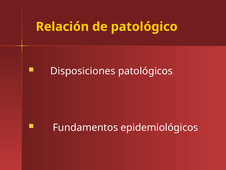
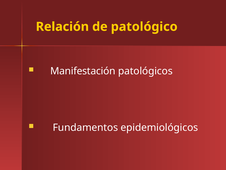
Disposiciones: Disposiciones -> Manifestación (83, 71)
